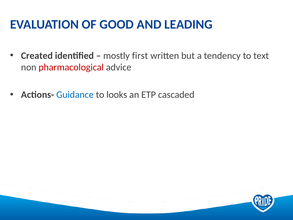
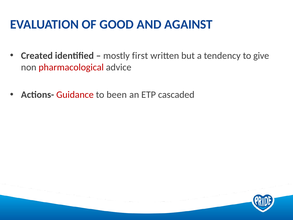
LEADING: LEADING -> AGAINST (189, 24)
text: text -> give (261, 56)
Guidance colour: blue -> red (75, 95)
looks: looks -> been (117, 95)
